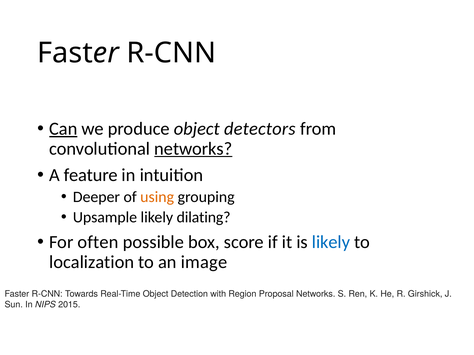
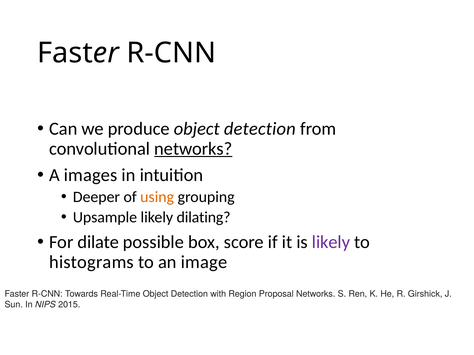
Can underline: present -> none (63, 129)
produce object detectors: detectors -> detection (260, 129)
feature: feature -> images (91, 175)
often: often -> dilate (98, 243)
likely colour: blue -> purple (331, 243)
localization: localization -> histograms (92, 262)
